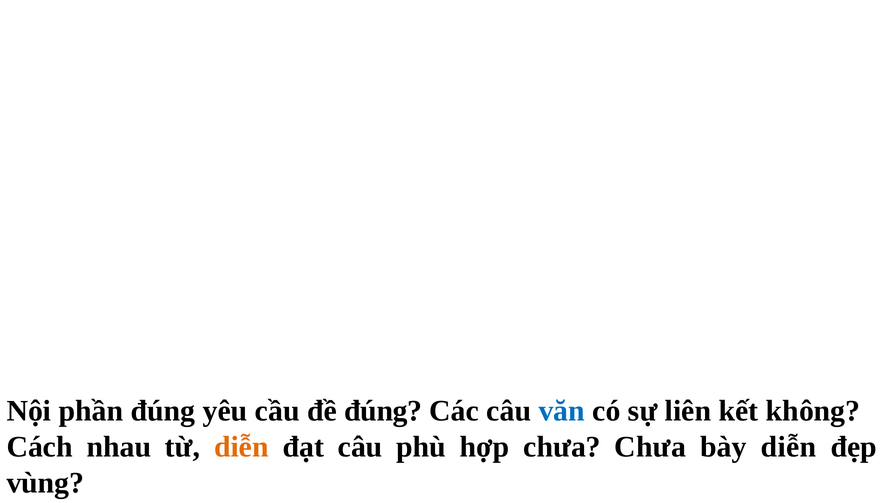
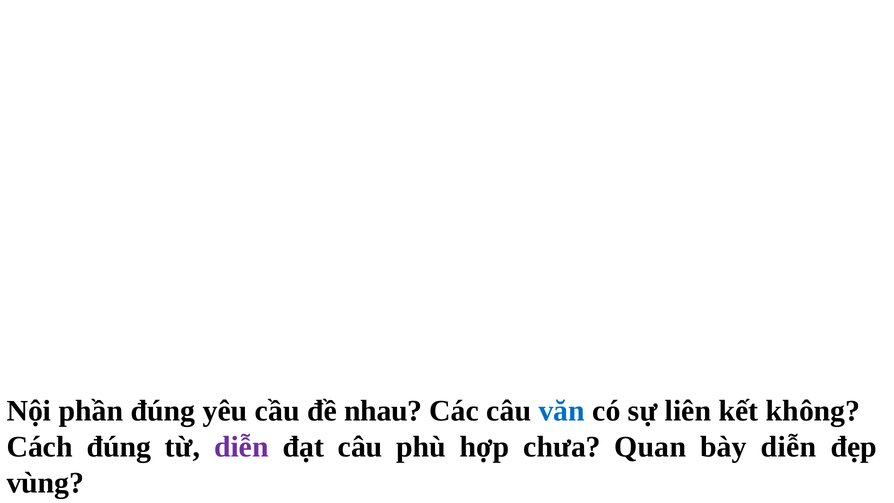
đề đúng: đúng -> nhau (383, 411)
Cách nhau: nhau -> đúng (119, 447)
diễn colour: orange -> purple (241, 447)
chưa Chưa: Chưa -> Quan (650, 447)
